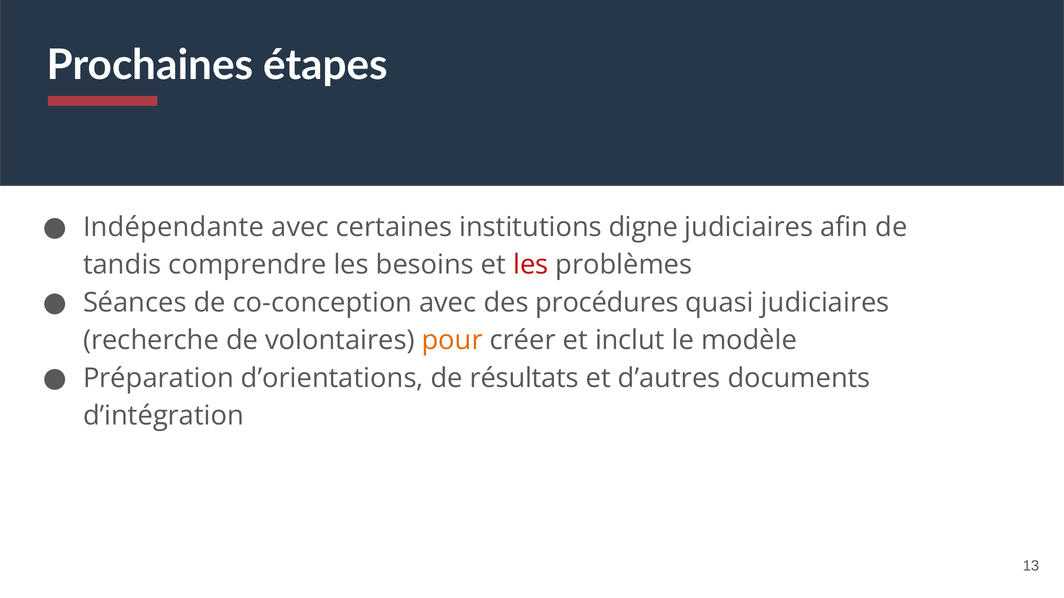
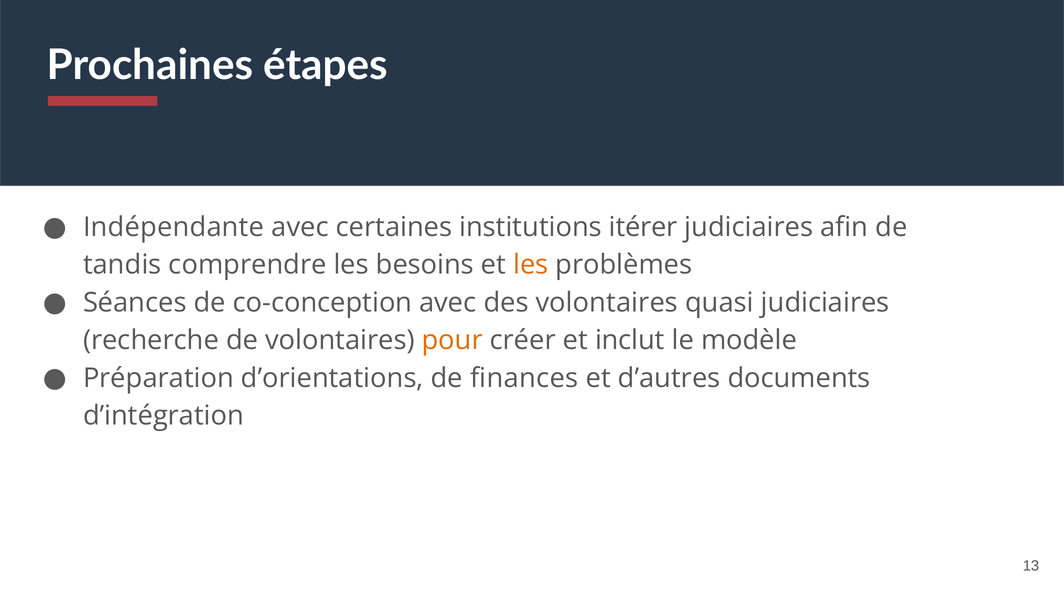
digne: digne -> itérer (643, 227)
les colour: red -> orange (531, 265)
des procédures: procédures -> volontaires (607, 303)
résultats: résultats -> finances (524, 378)
